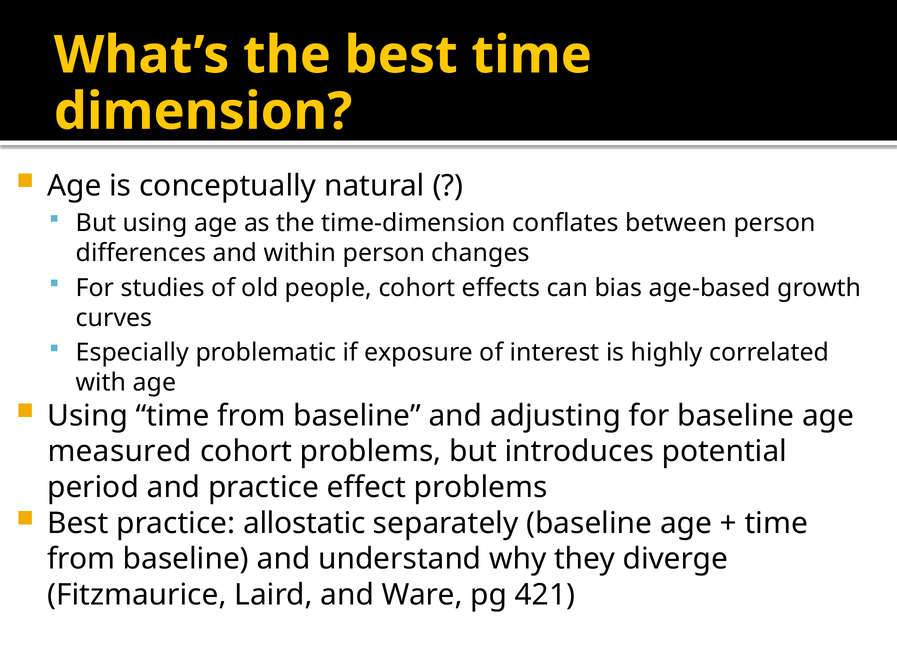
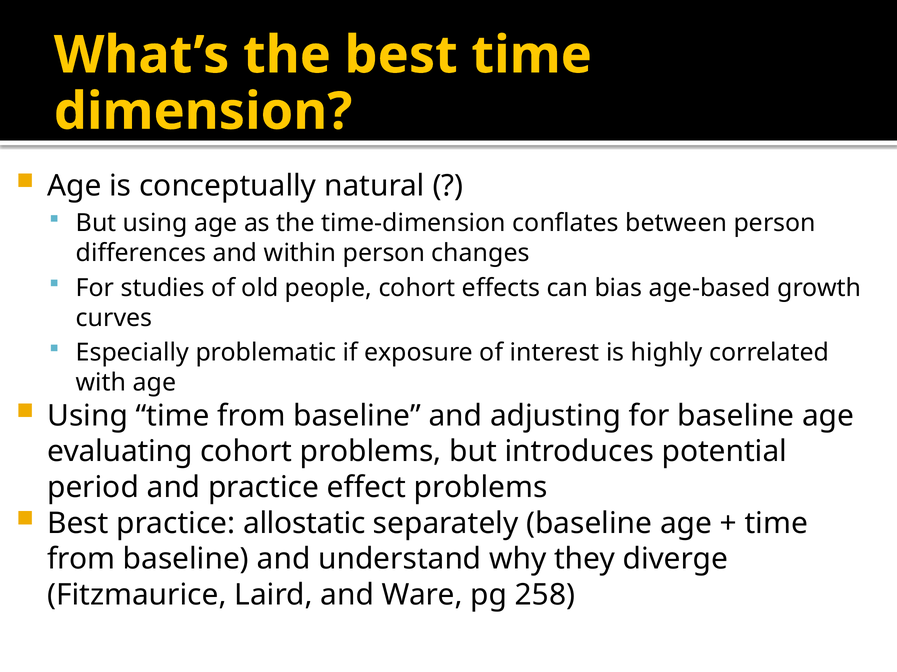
measured: measured -> evaluating (120, 452)
421: 421 -> 258 (545, 596)
